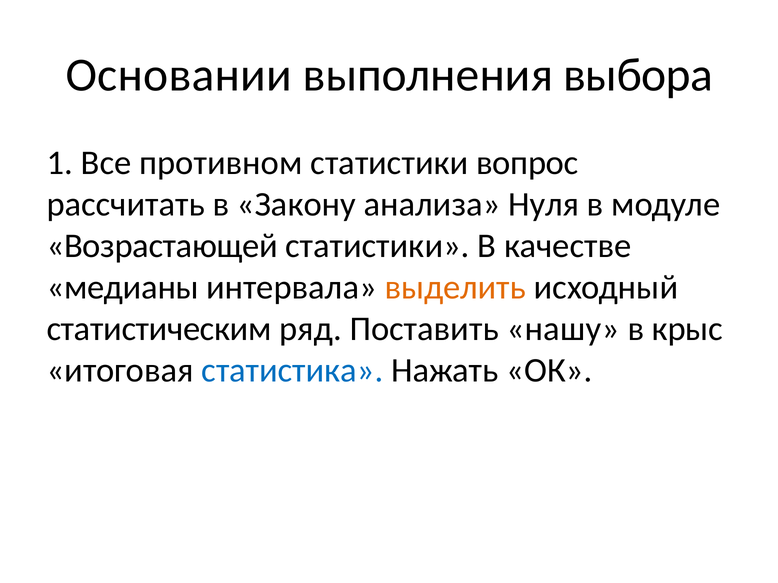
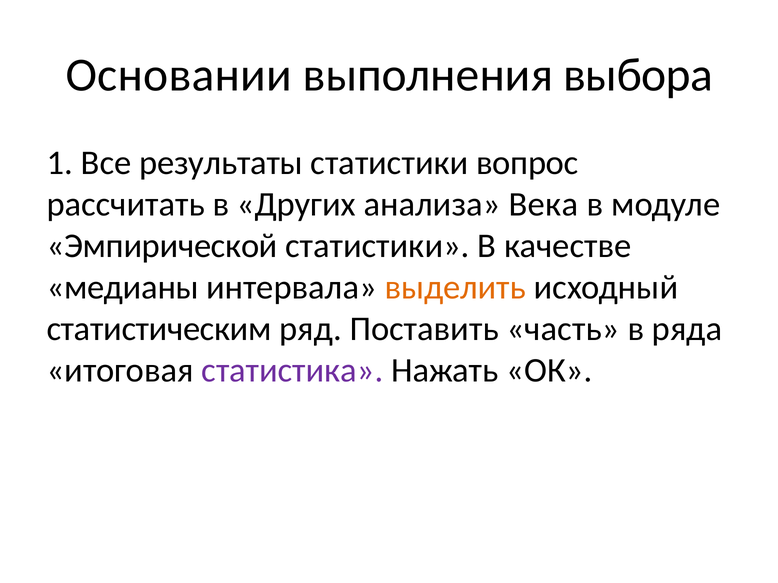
противном: противном -> результаты (221, 163)
Закону: Закону -> Других (296, 205)
Нуля: Нуля -> Века (543, 205)
Возрастающей: Возрастающей -> Эмпирической (162, 246)
нашу: нашу -> часть (563, 329)
крыс: крыс -> ряда (687, 329)
статистика colour: blue -> purple (292, 371)
